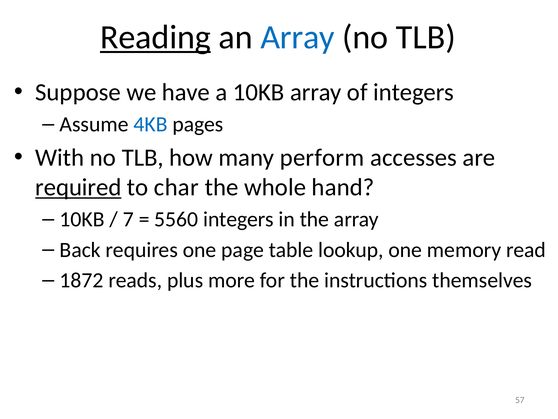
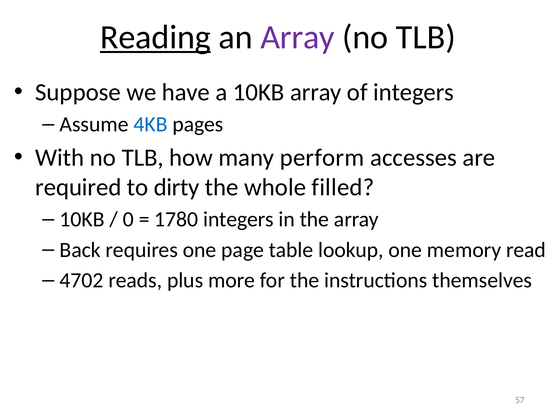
Array colour: blue -> purple (298, 37)
required underline: present -> none (78, 187)
char: char -> dirty (177, 187)
hand: hand -> filled (343, 187)
7: 7 -> 0 (128, 219)
5560: 5560 -> 1780 (176, 219)
1872: 1872 -> 4702 (82, 280)
